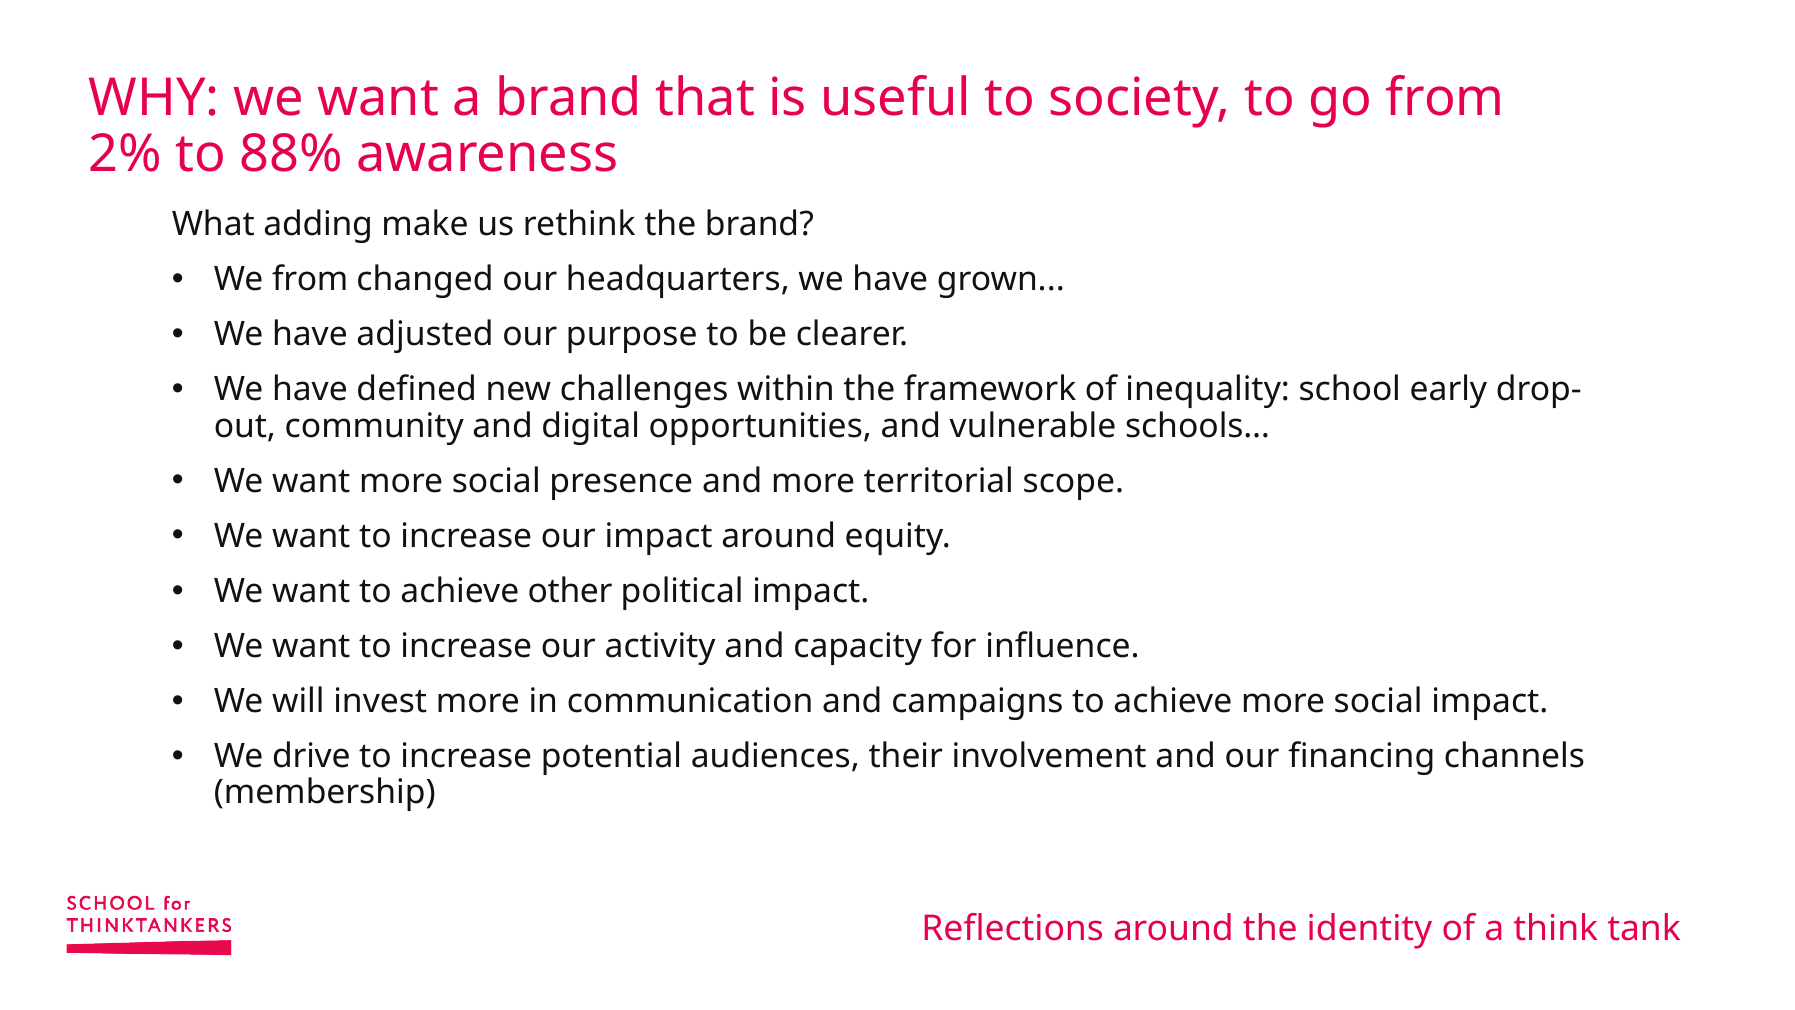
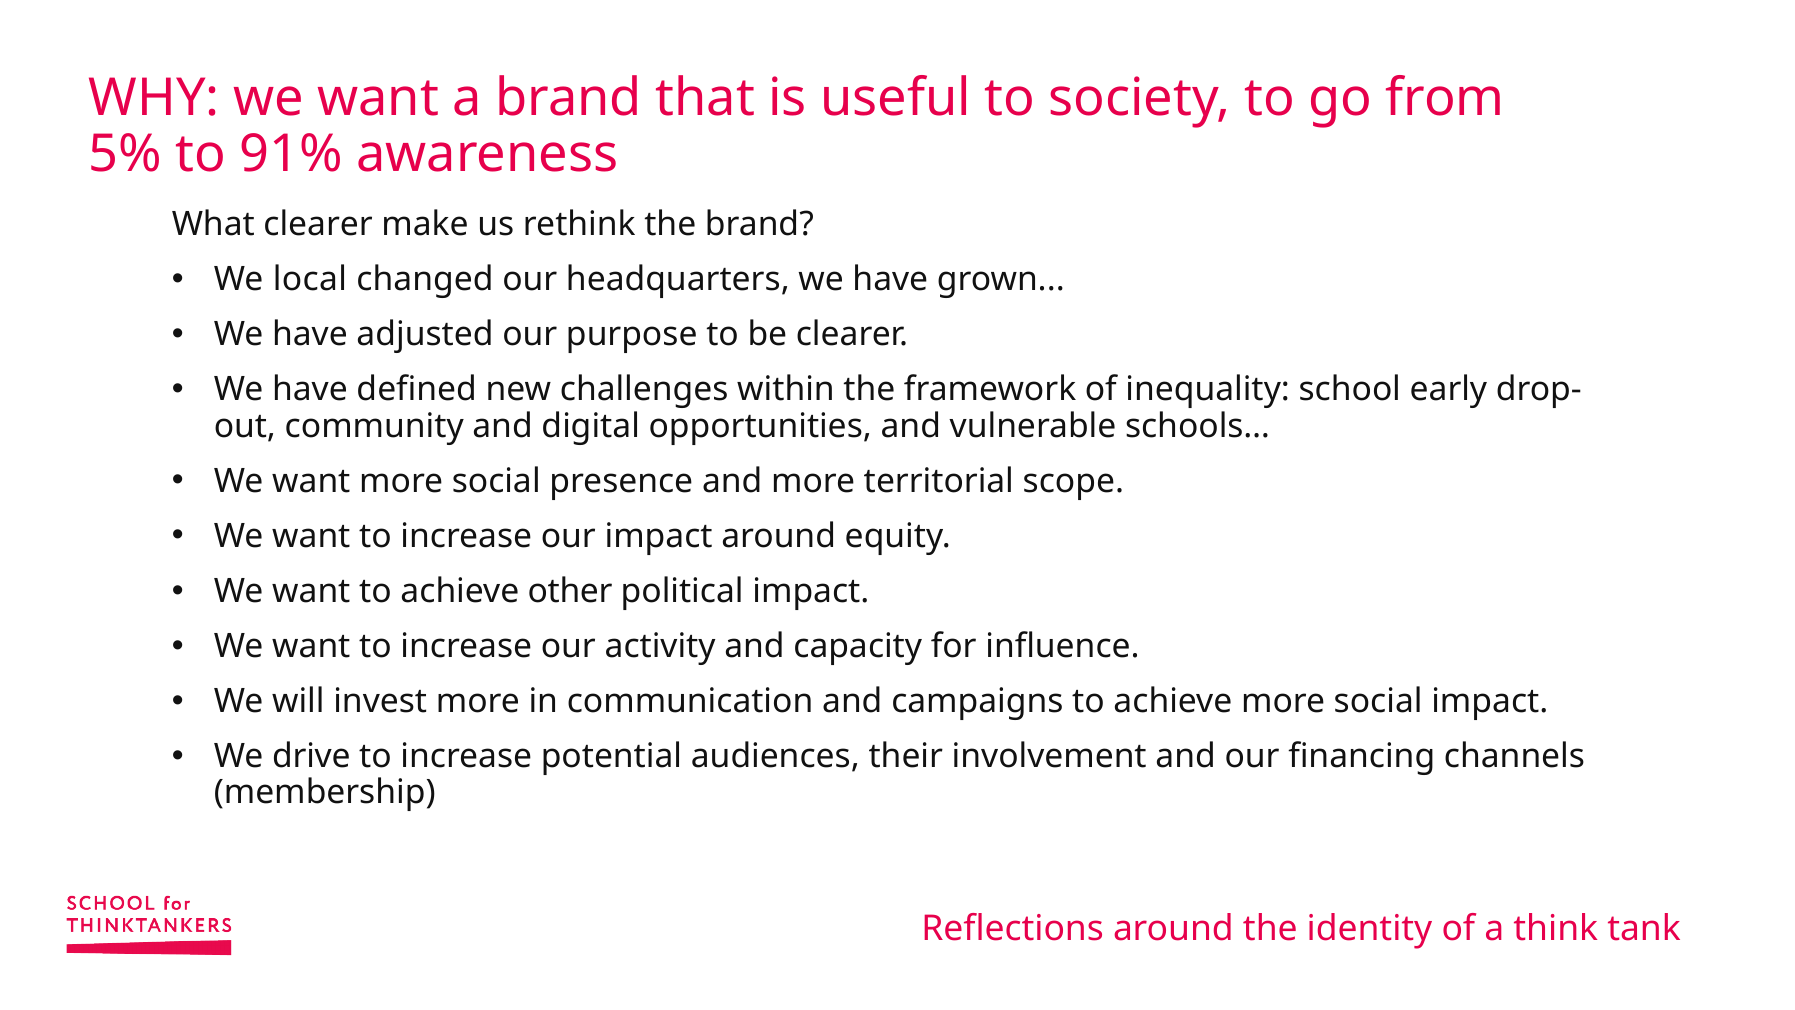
2%: 2% -> 5% (126, 154)
88%: 88% -> 91% (291, 154)
What adding: adding -> clearer (318, 224)
We from: from -> local (310, 279)
